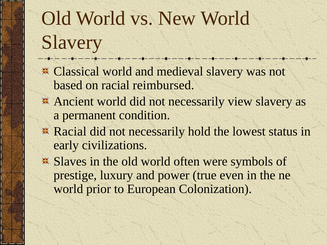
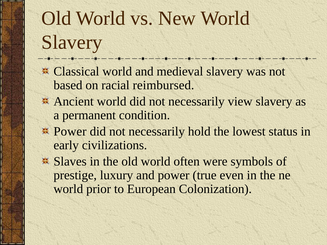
Racial: Racial -> Power (70, 132)
